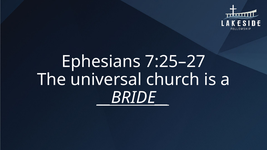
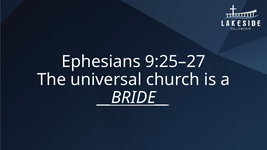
7:25–27: 7:25–27 -> 9:25–27 (175, 62)
